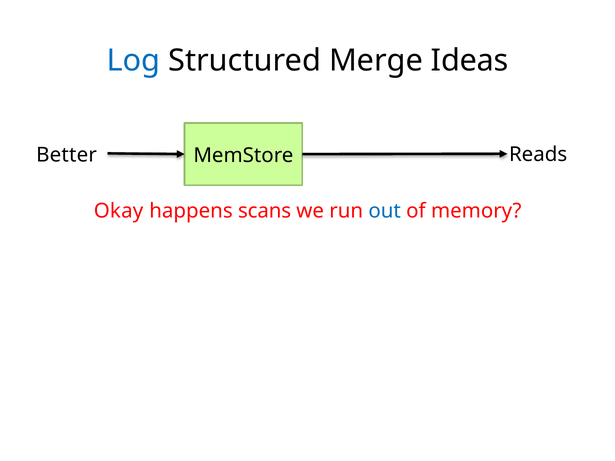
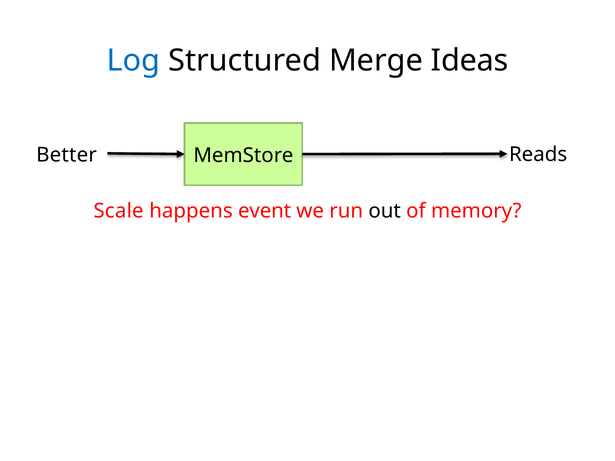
Okay: Okay -> Scale (119, 211)
scans: scans -> event (265, 211)
out colour: blue -> black (385, 211)
